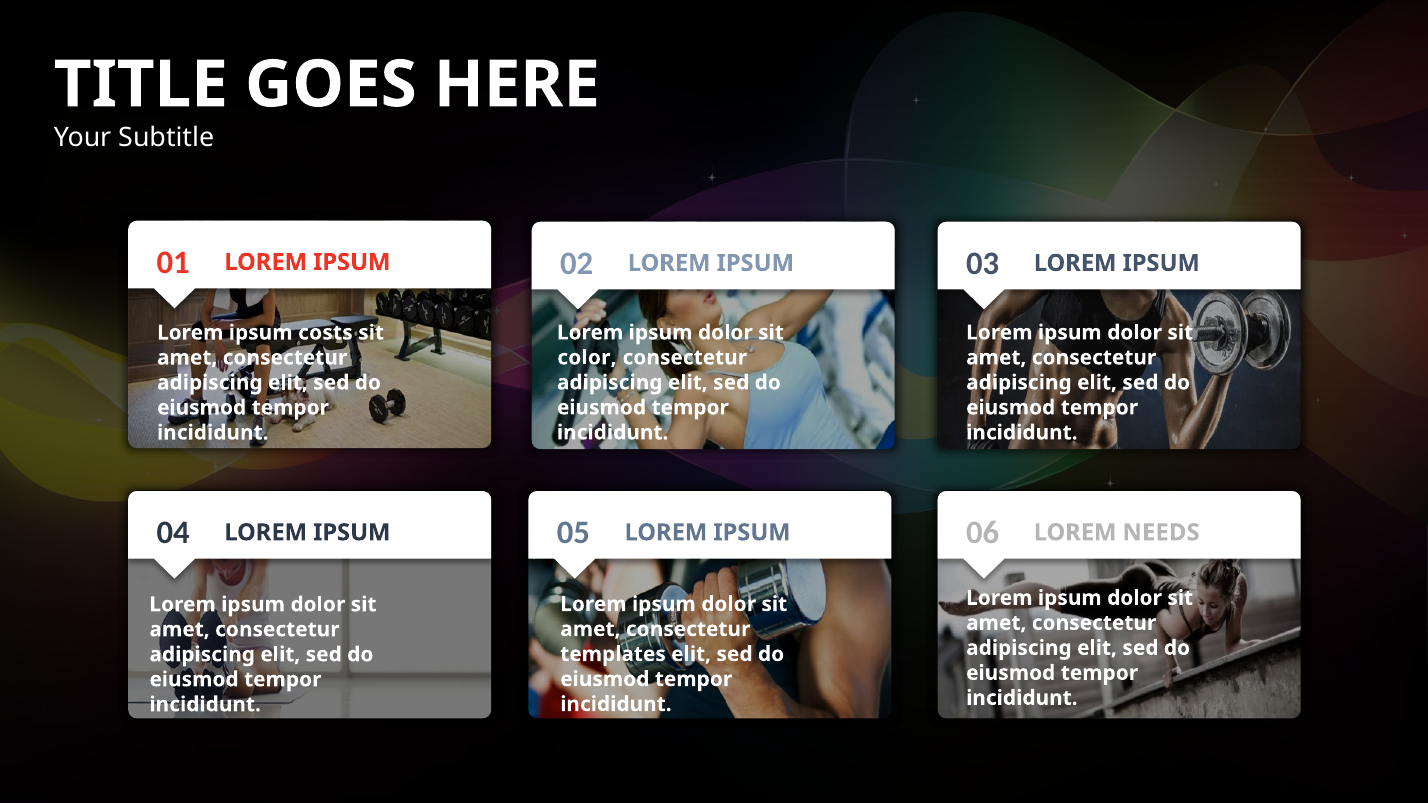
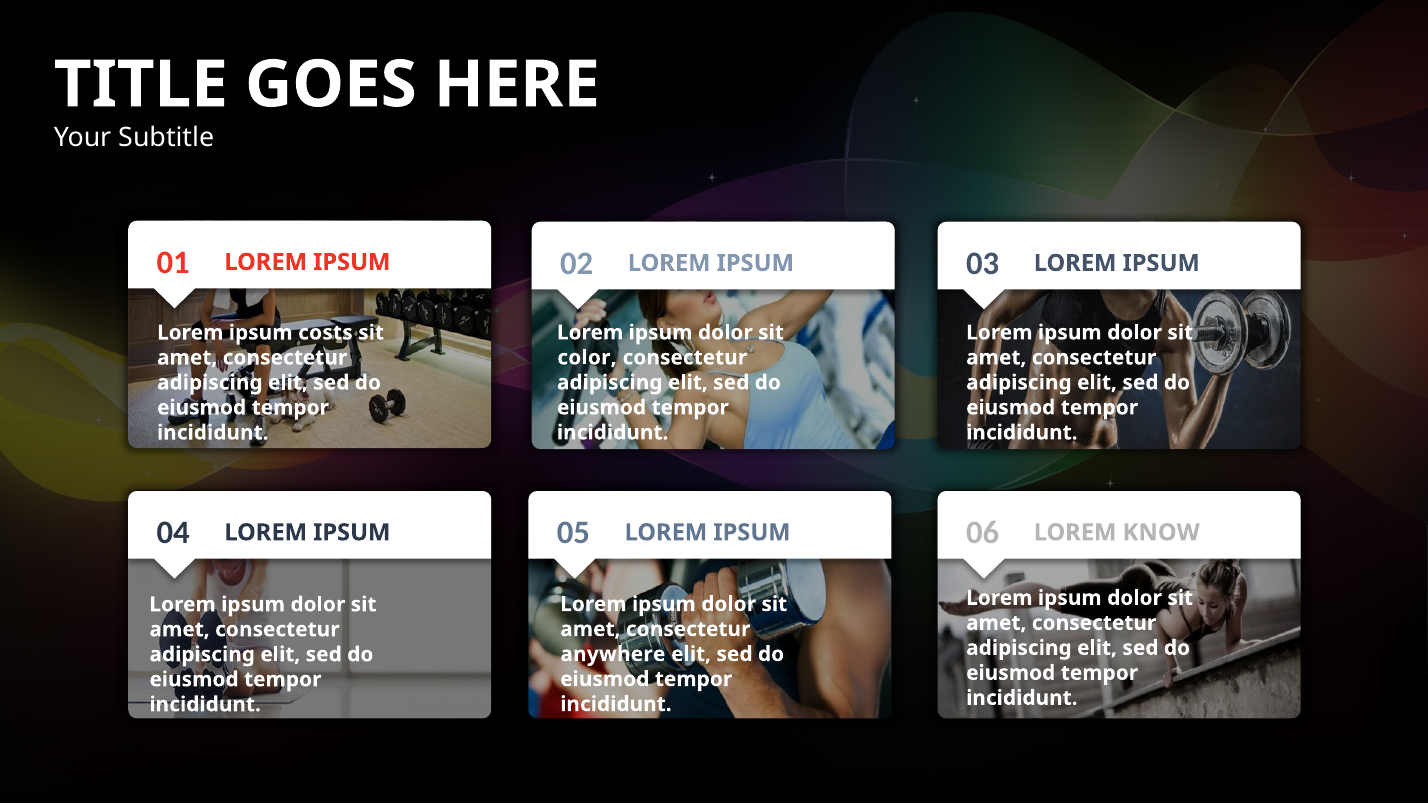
NEEDS: NEEDS -> KNOW (1161, 533)
templates: templates -> anywhere (613, 654)
